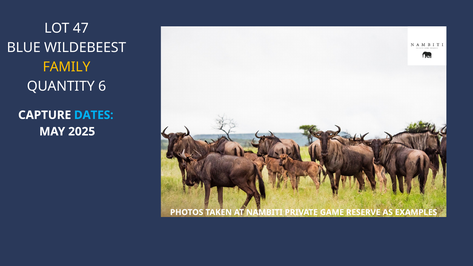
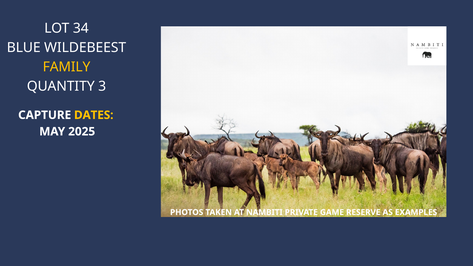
47: 47 -> 34 (81, 28)
6: 6 -> 3 (102, 86)
DATES colour: light blue -> yellow (94, 115)
